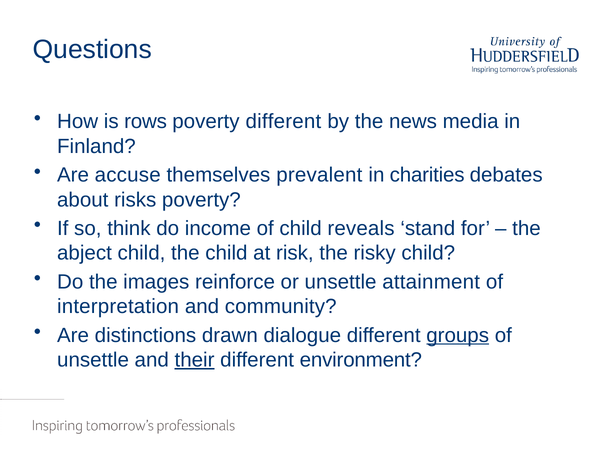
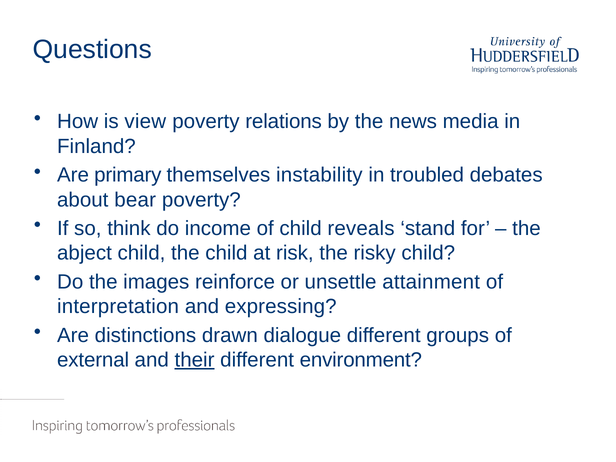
rows: rows -> view (145, 122)
poverty different: different -> relations (284, 122)
accuse: accuse -> primary (128, 175)
prevalent: prevalent -> instability (319, 175)
charities: charities -> troubled (427, 175)
risks: risks -> bear (135, 200)
community: community -> expressing (281, 306)
groups underline: present -> none (458, 335)
unsettle: unsettle -> external (93, 360)
